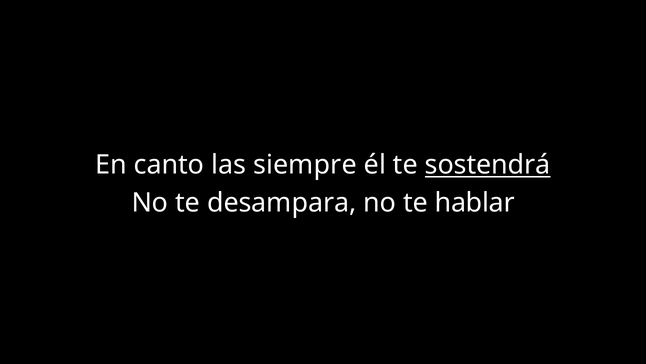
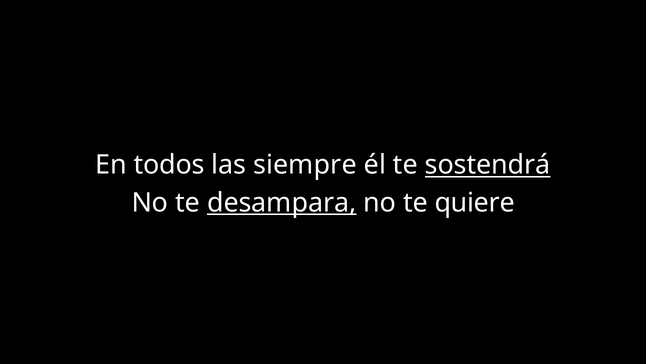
canto: canto -> todos (169, 165)
desampara underline: none -> present (282, 202)
hablar: hablar -> quiere (475, 202)
